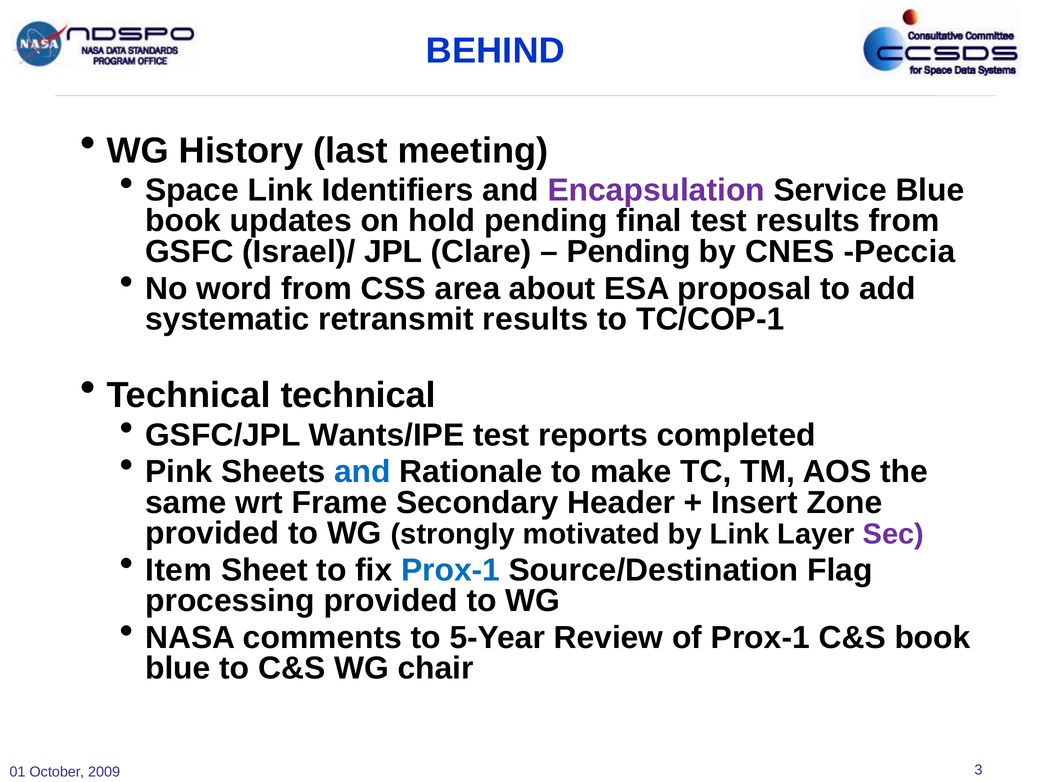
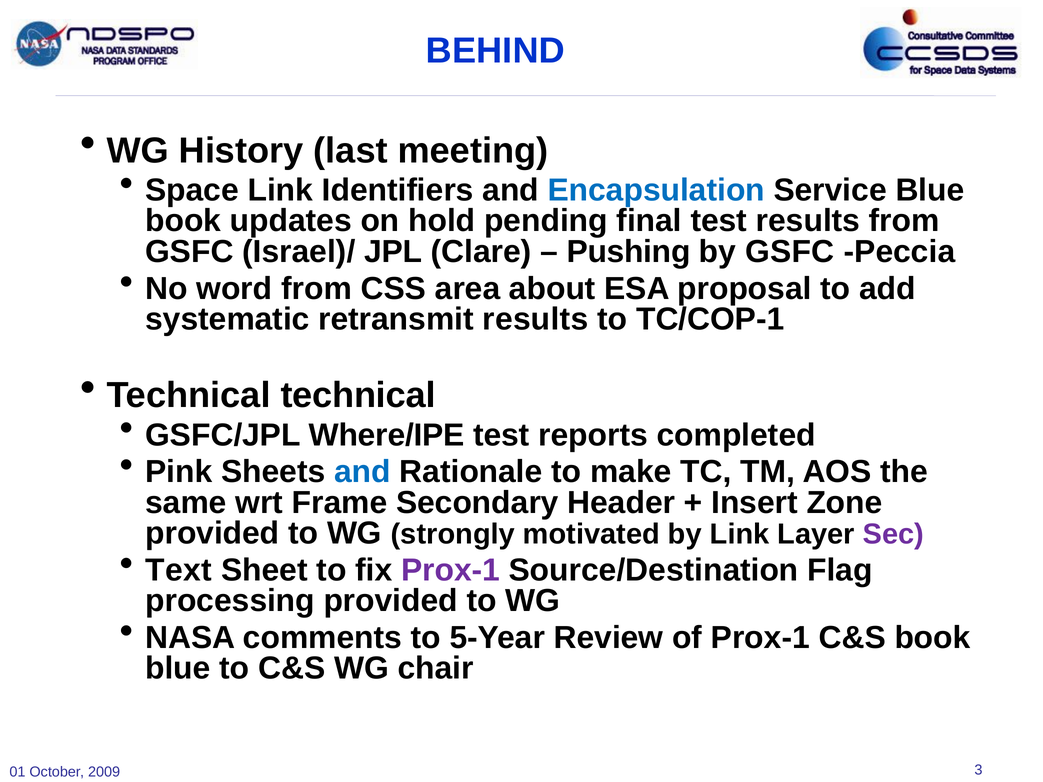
Encapsulation colour: purple -> blue (656, 190)
Pending: Pending -> Pushing (629, 252)
by CNES: CNES -> GSFC (790, 252)
Wants/IPE: Wants/IPE -> Where/IPE (387, 435)
Item: Item -> Text (179, 570)
Prox-1 colour: blue -> purple (451, 570)
